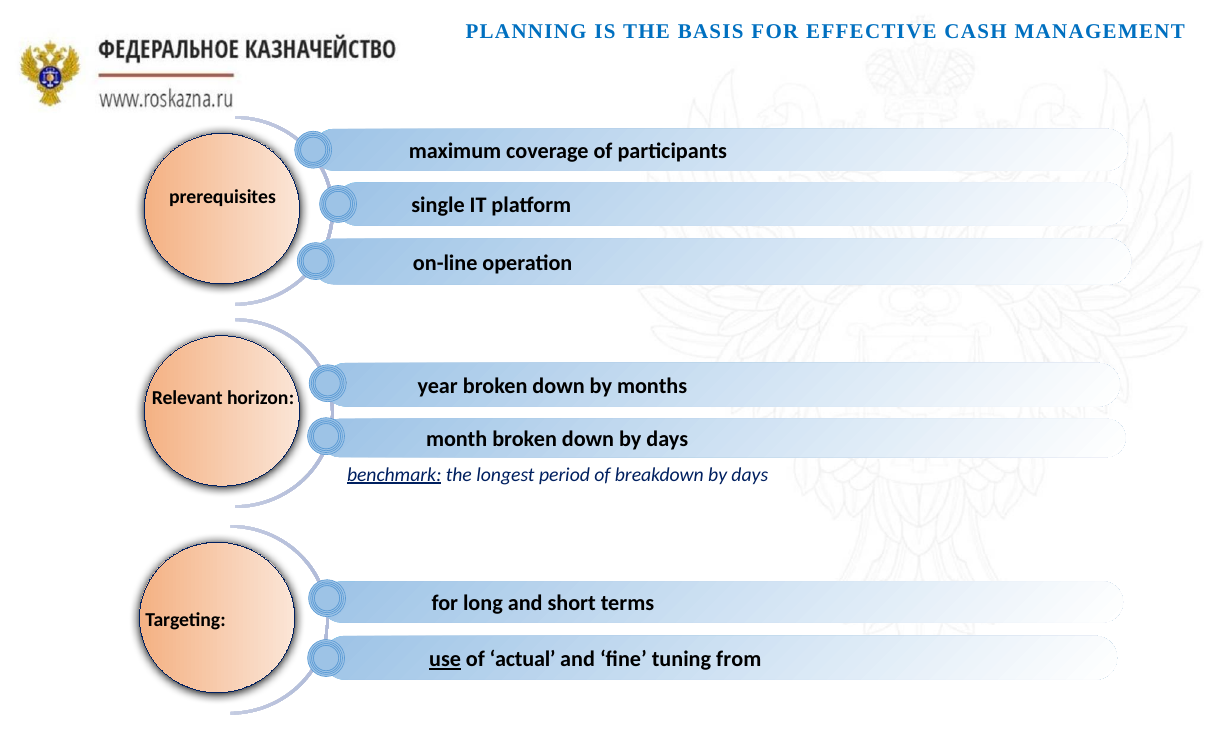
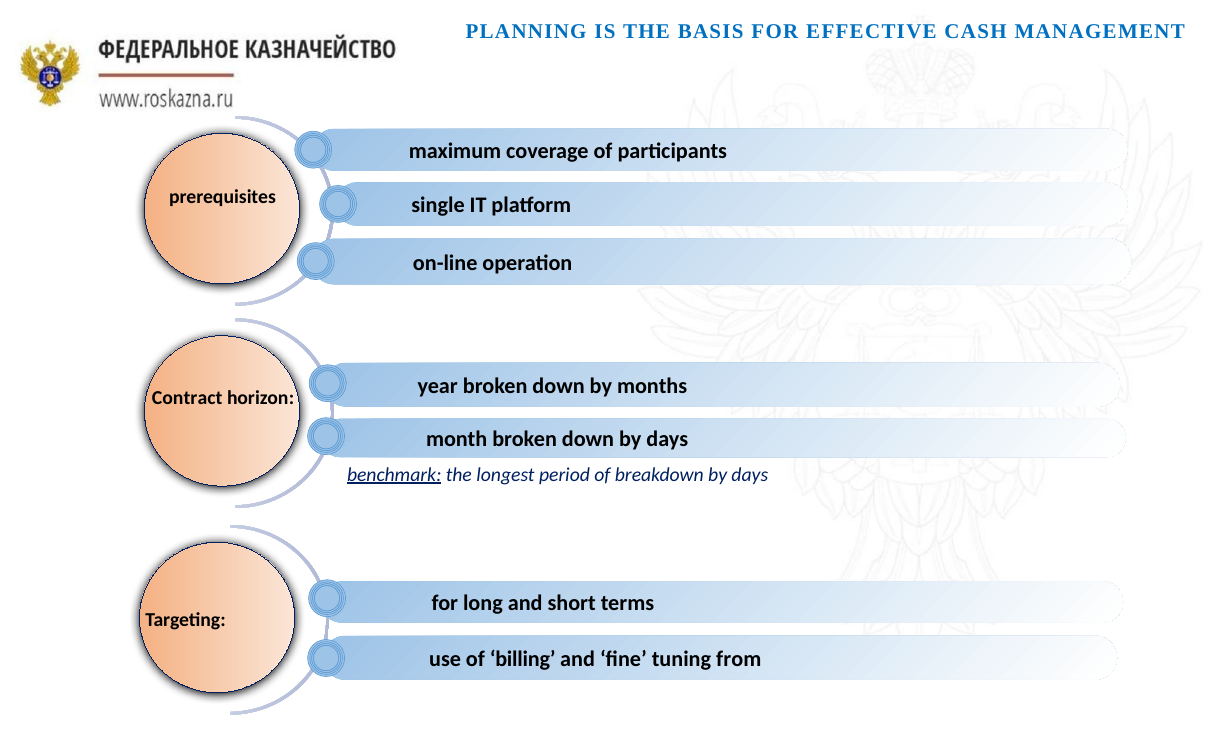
Relevant: Relevant -> Contract (187, 399)
use underline: present -> none (445, 660)
actual: actual -> billing (523, 660)
